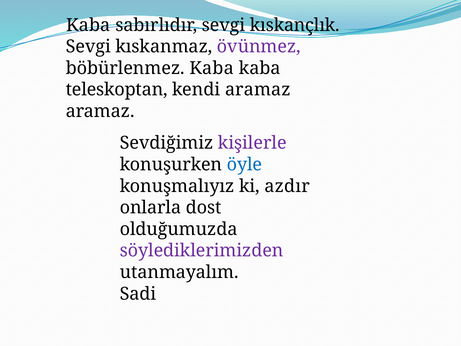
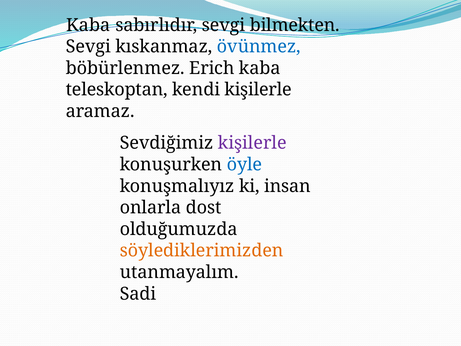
kıskançlık: kıskançlık -> bilmekten (295, 25)
övünmez colour: purple -> blue (259, 47)
böbürlenmez Kaba: Kaba -> Erich (212, 68)
kendi aramaz: aramaz -> kişilerle (258, 90)
azdır: azdır -> insan (287, 186)
söylediklerimizden colour: purple -> orange (202, 251)
